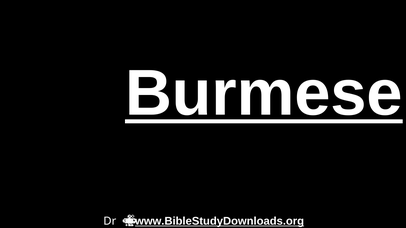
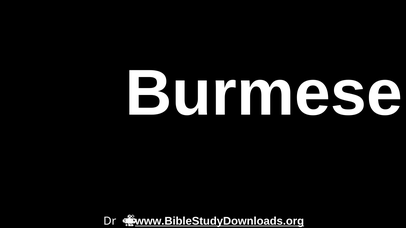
Burmese underline: present -> none (264, 94)
